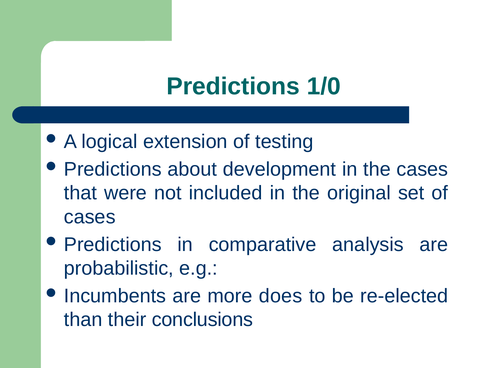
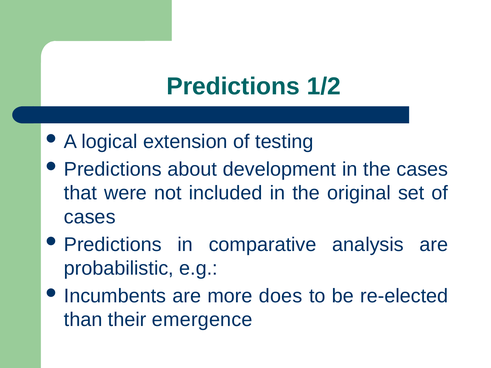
1/0: 1/0 -> 1/2 (324, 86)
conclusions: conclusions -> emergence (202, 320)
